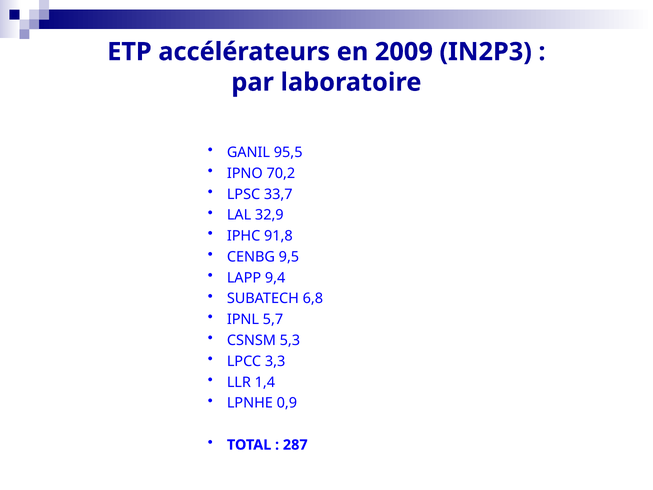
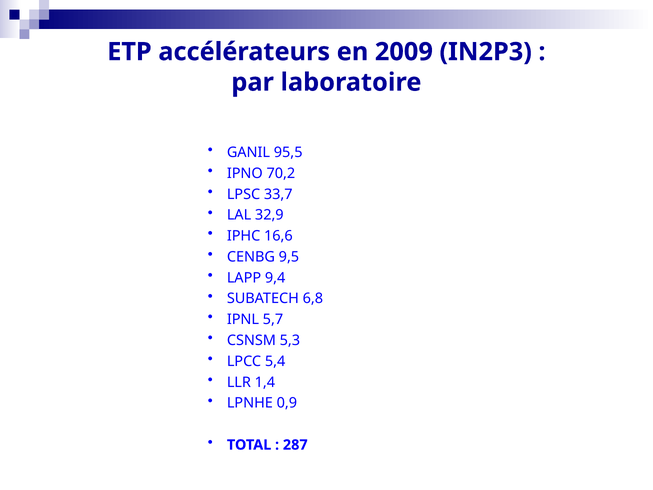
91,8: 91,8 -> 16,6 (278, 236)
3,3: 3,3 -> 5,4 (275, 361)
